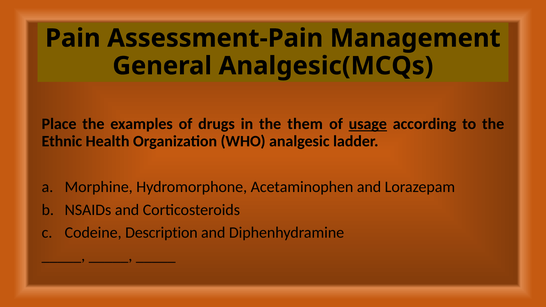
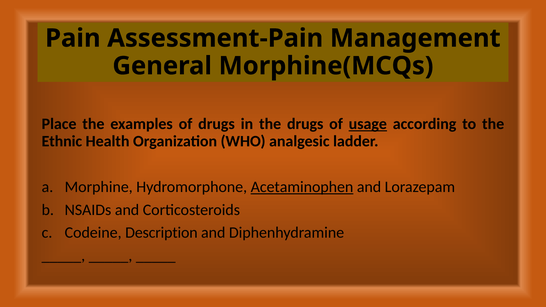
Analgesic(MCQs: Analgesic(MCQs -> Morphine(MCQs (326, 66)
the them: them -> drugs (305, 124)
Acetaminophen underline: none -> present (302, 187)
